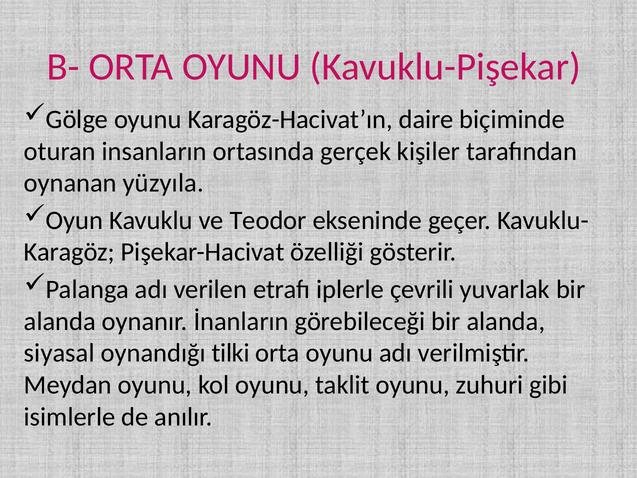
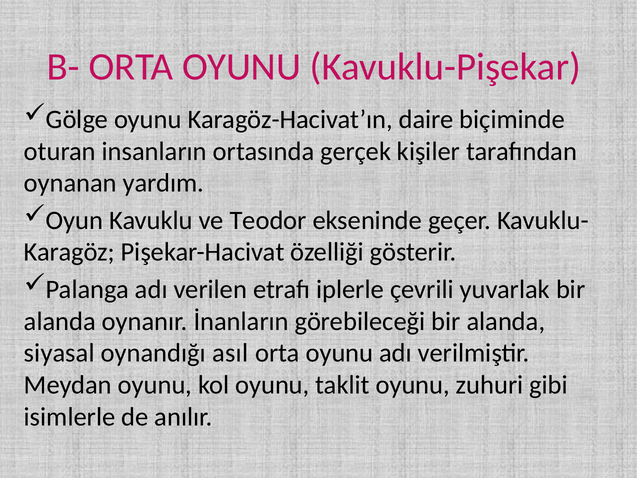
yüzyıla: yüzyıla -> yardım (163, 183)
tilki: tilki -> asıl (230, 353)
